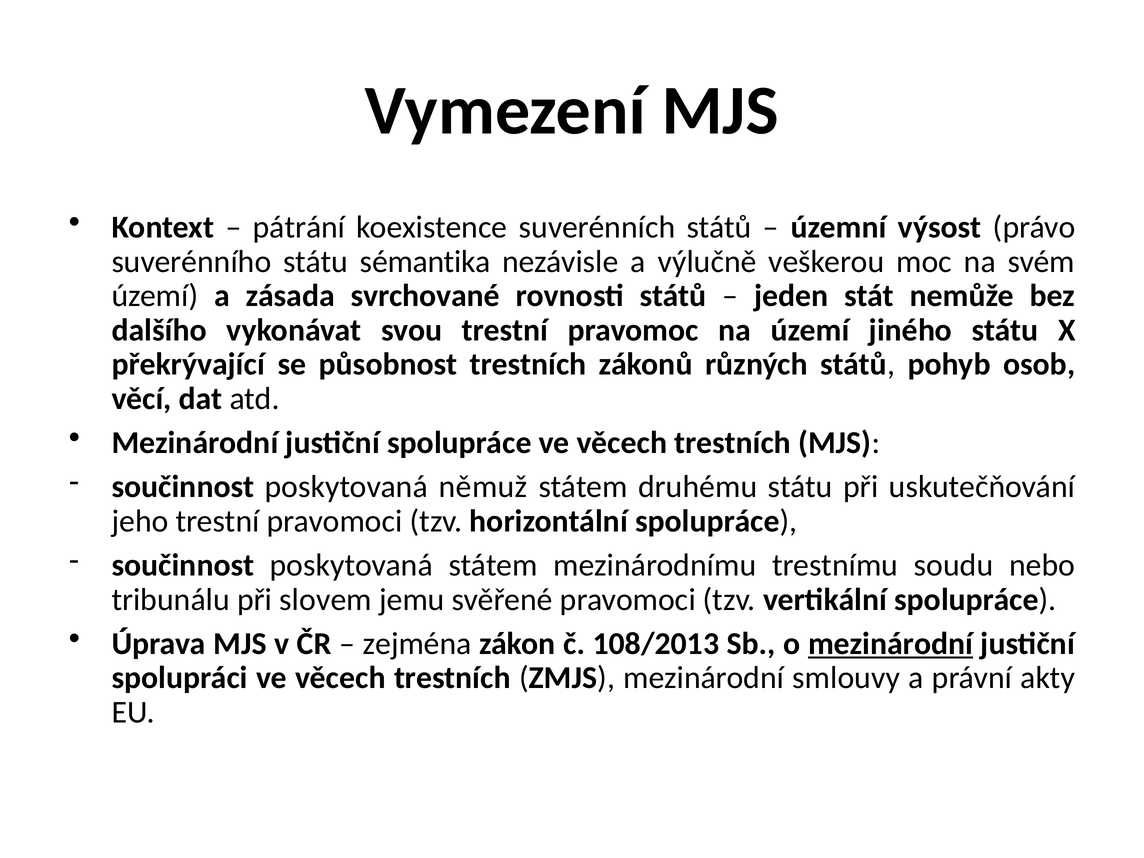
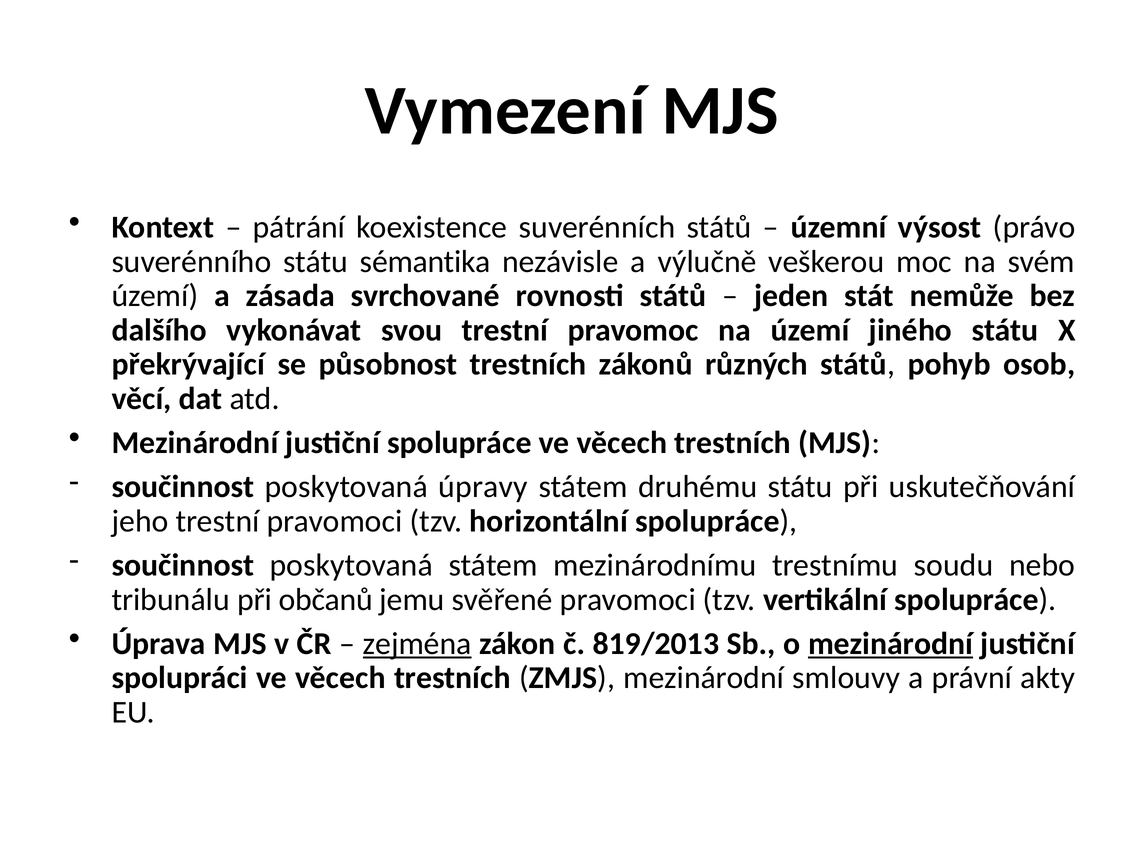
němuž: němuž -> úpravy (483, 487)
slovem: slovem -> občanů (326, 600)
zejména underline: none -> present (417, 644)
108/2013: 108/2013 -> 819/2013 (656, 644)
